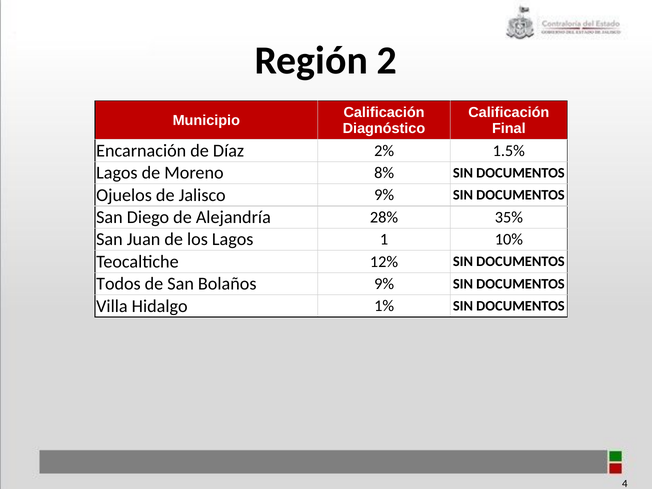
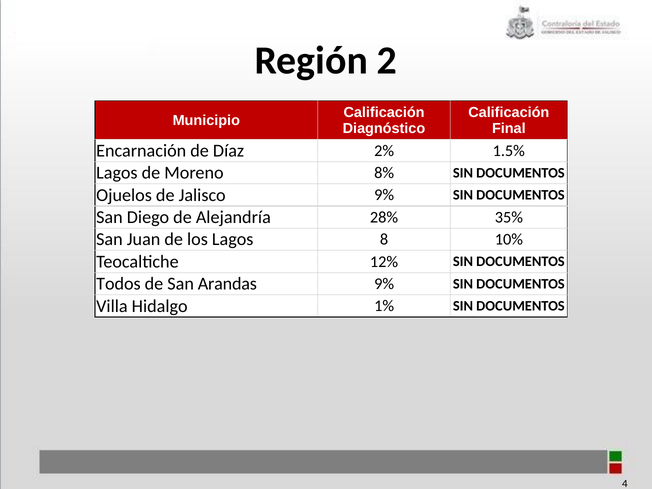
1: 1 -> 8 (384, 240)
Bolaños: Bolaños -> Arandas (227, 284)
